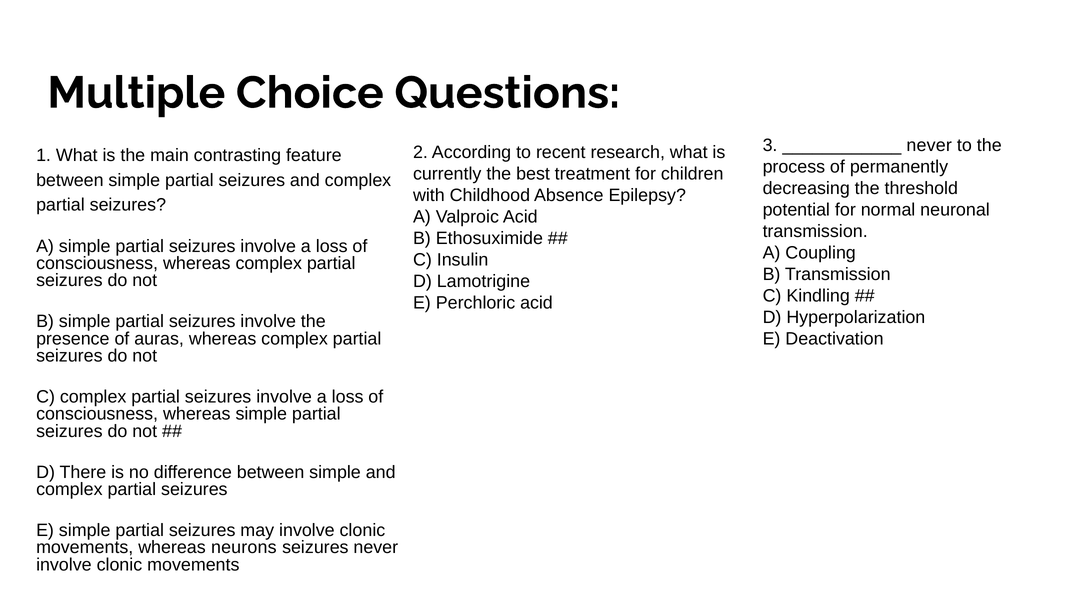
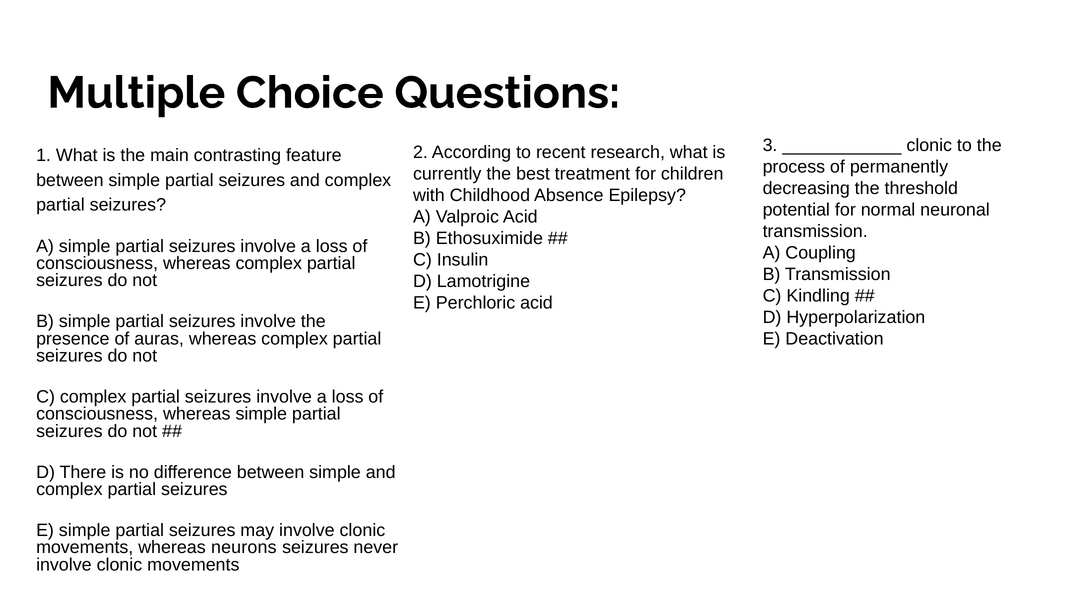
never: never -> clonic (929, 145)
